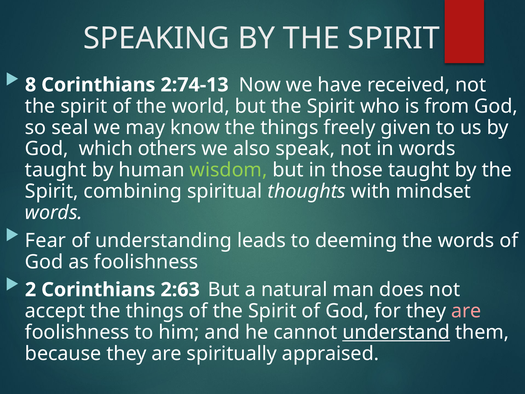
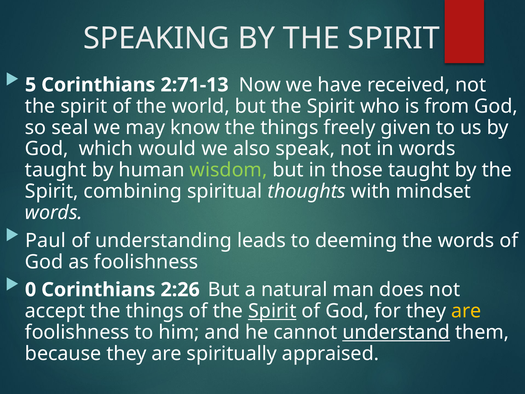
8: 8 -> 5 (31, 85)
2:74-13: 2:74-13 -> 2:71-13 (195, 85)
others: others -> would (167, 149)
Fear: Fear -> Paul (46, 240)
2: 2 -> 0 (31, 290)
2:63: 2:63 -> 2:26 (180, 290)
Spirit underline: none -> present (272, 311)
are colour: pink -> yellow (466, 311)
